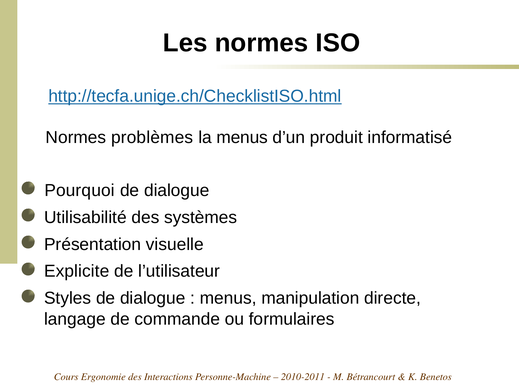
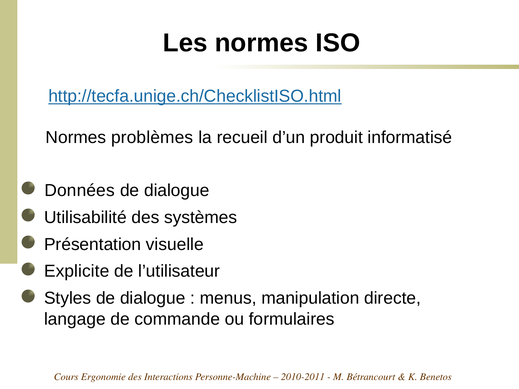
la menus: menus -> recueil (242, 137)
Pourquoi: Pourquoi -> Données (80, 191)
